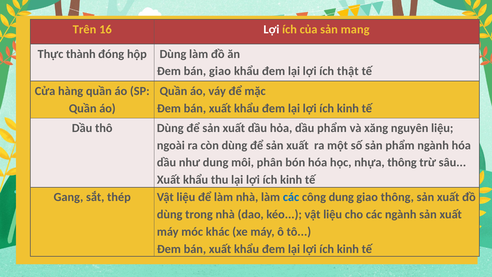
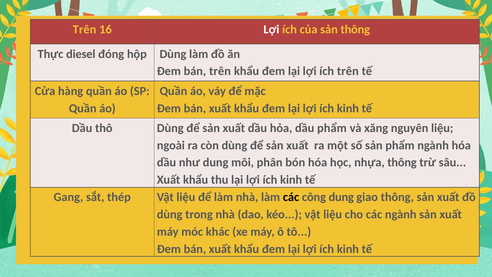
sản mang: mang -> thông (355, 29)
thành: thành -> diesel (81, 54)
bán giao: giao -> trên (220, 71)
ích thật: thật -> trên (348, 71)
các colour: blue -> black (291, 197)
